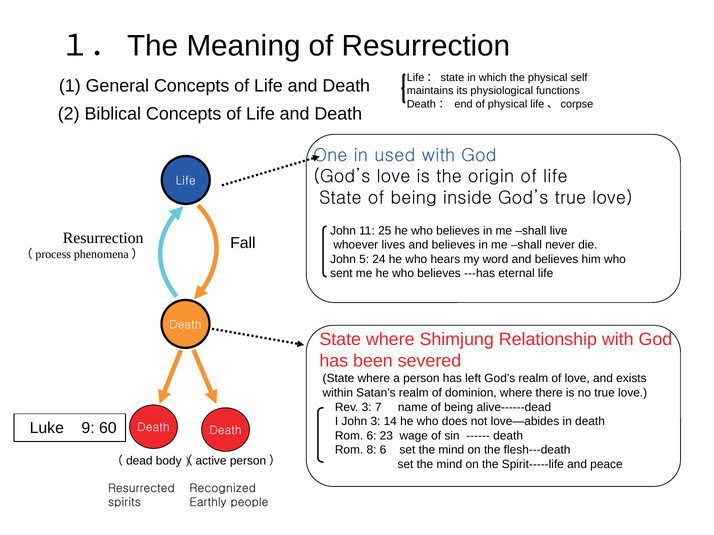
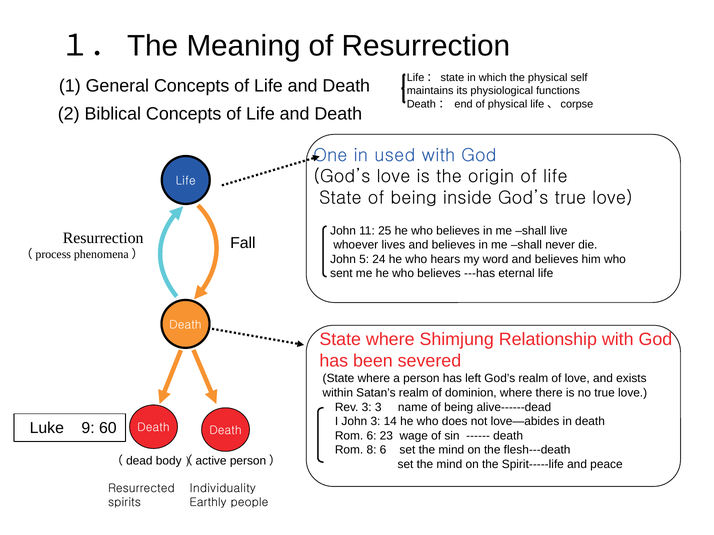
3 7: 7 -> 3 (378, 408)
Recognized: Recognized -> Individuality (223, 489)
